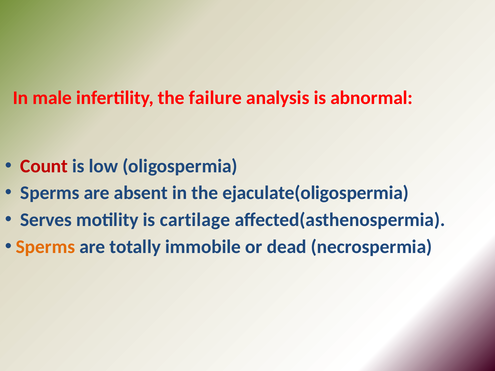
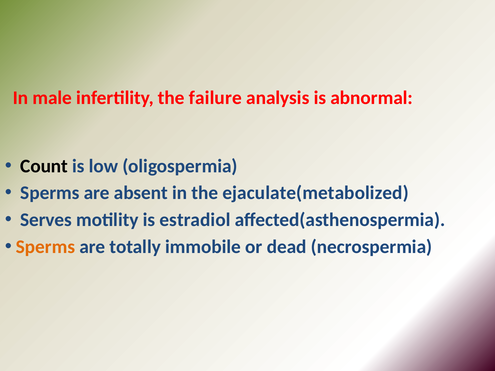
Count colour: red -> black (44, 166)
ejaculate(oligospermia: ejaculate(oligospermia -> ejaculate(metabolized (316, 193)
cartilage: cartilage -> estradiol (195, 220)
